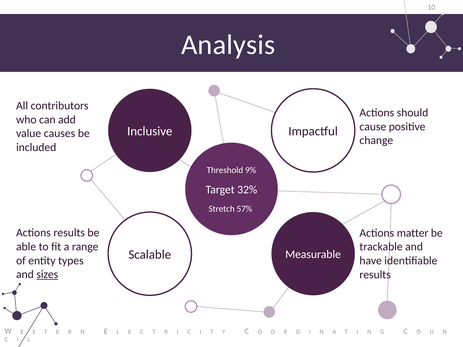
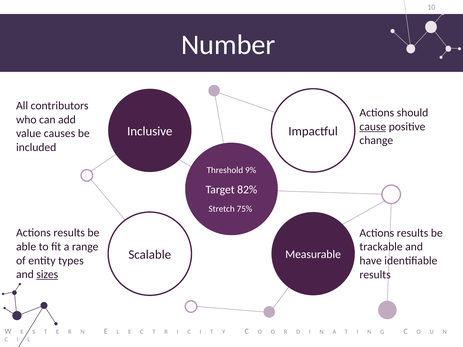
Analysis: Analysis -> Number (228, 45)
cause underline: none -> present (373, 127)
32%: 32% -> 82% (247, 190)
57%: 57% -> 75% (244, 209)
matter: matter -> results (413, 233)
